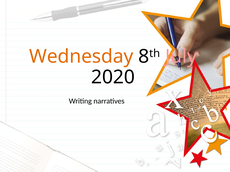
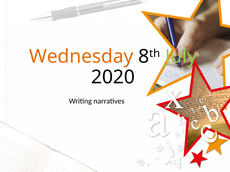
July colour: pink -> light green (181, 57)
